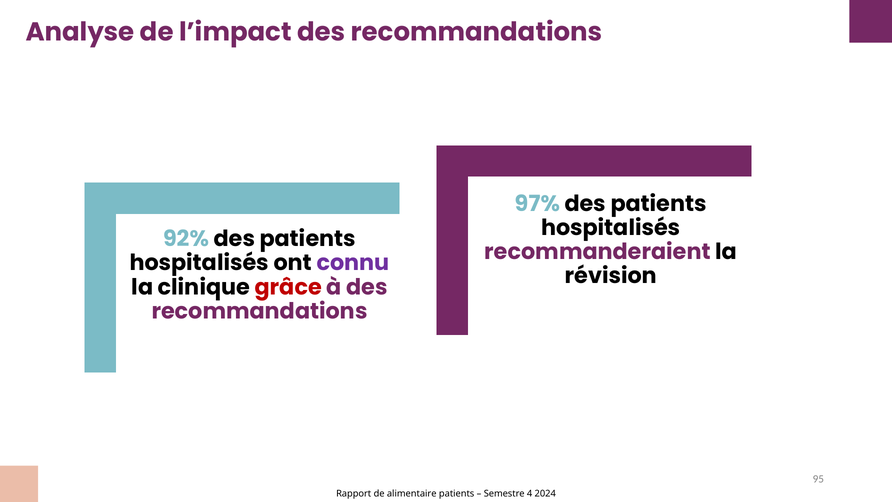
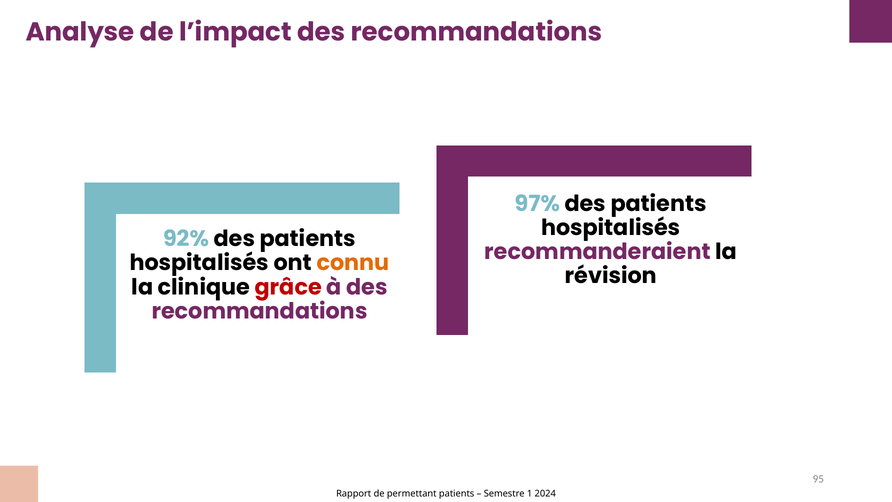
connu colour: purple -> orange (353, 263)
alimentaire: alimentaire -> permettant (412, 493)
4: 4 -> 1 (530, 493)
